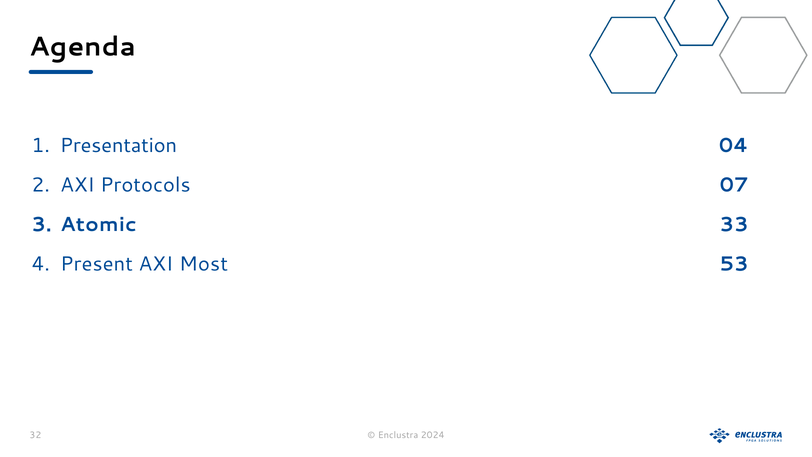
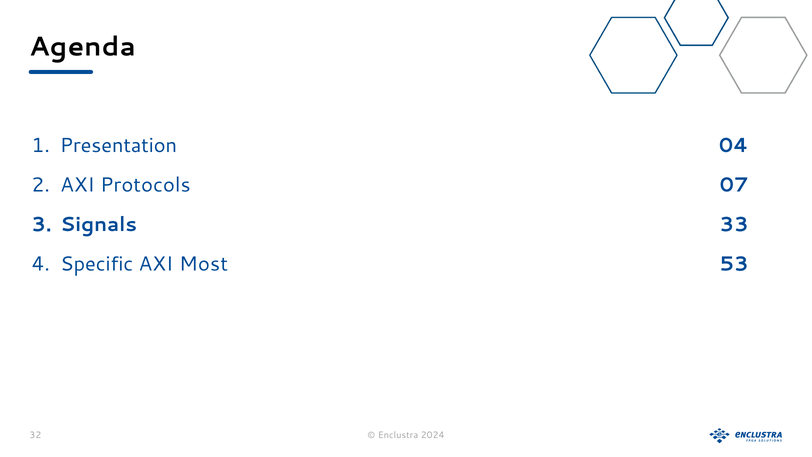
Atomic: Atomic -> Signals (99, 225)
Present: Present -> Specific (97, 264)
